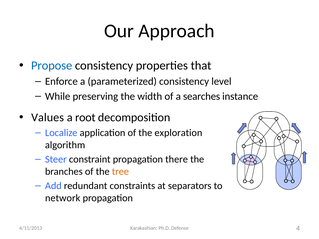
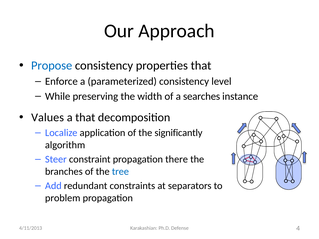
a root: root -> that (85, 118)
exploration: exploration -> significantly (178, 133)
tree colour: orange -> blue (120, 172)
network: network -> problem (63, 198)
